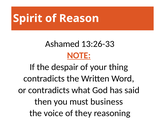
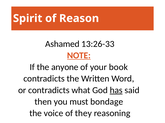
despair: despair -> anyone (65, 67)
thing: thing -> book (118, 67)
has underline: none -> present (116, 91)
business: business -> bondage (107, 102)
